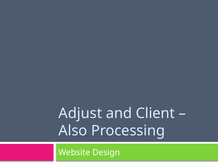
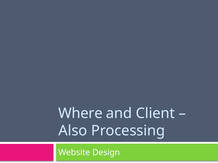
Adjust: Adjust -> Where (80, 114)
